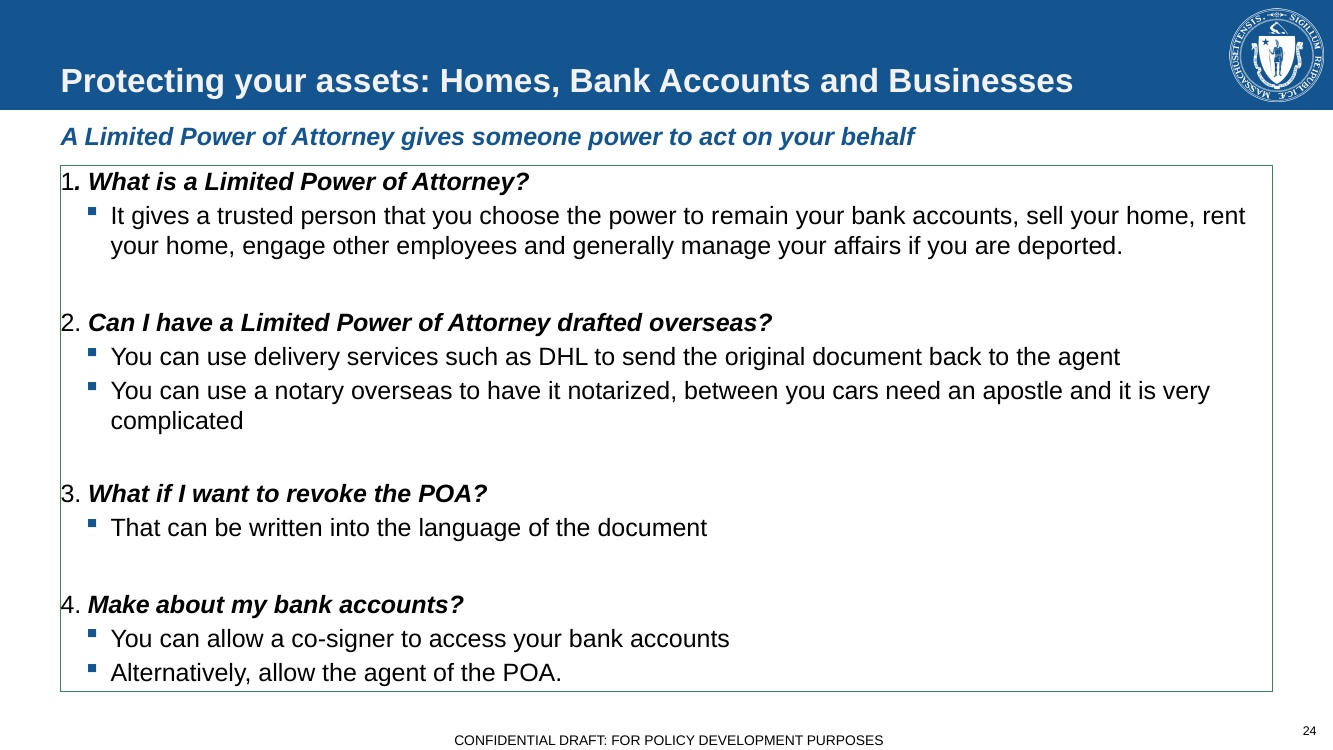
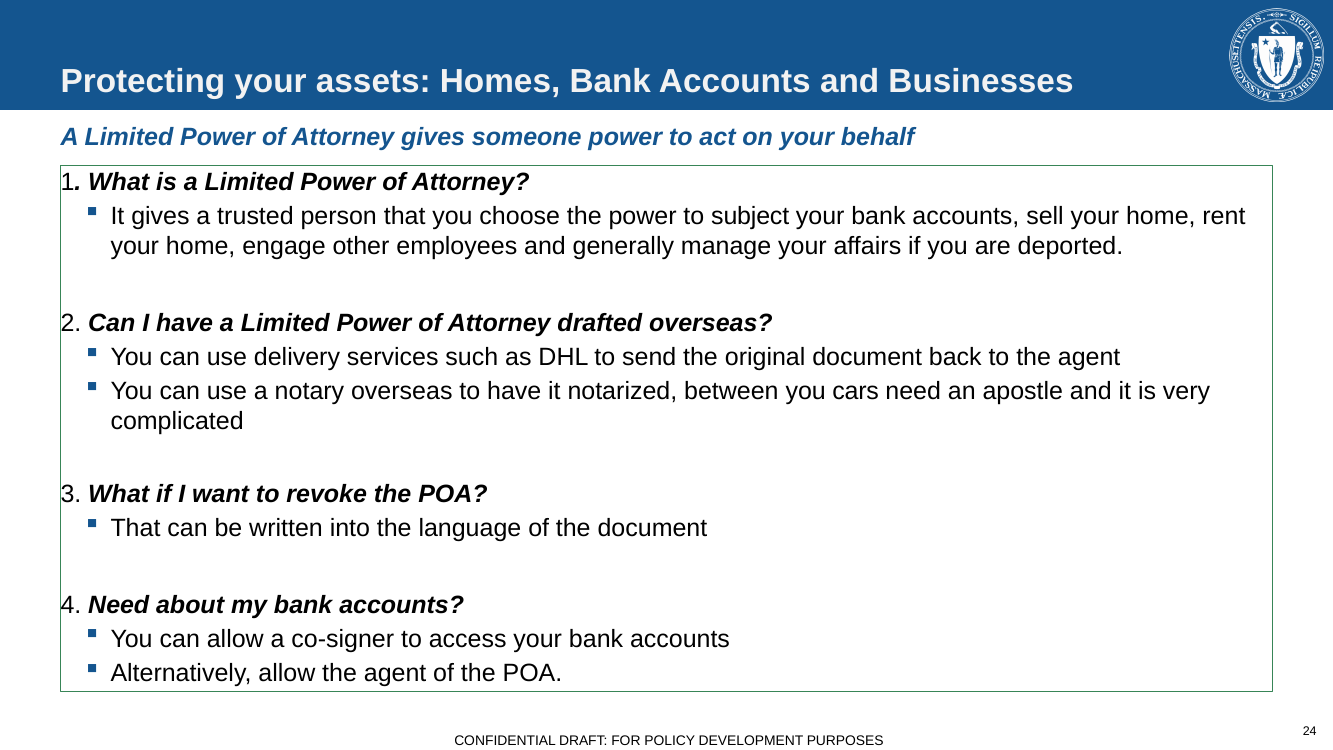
remain: remain -> subject (750, 216)
4 Make: Make -> Need (119, 605)
